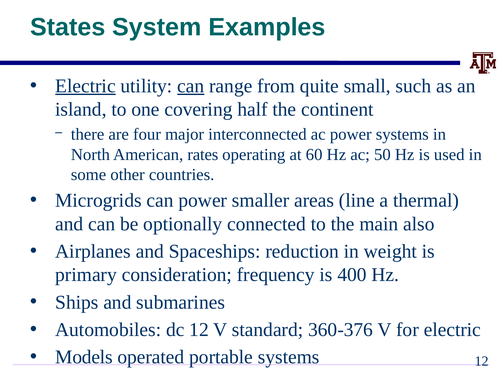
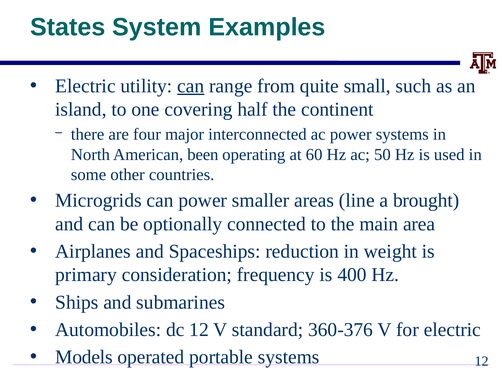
Electric underline: present -> none (85, 86)
rates: rates -> been (203, 154)
thermal: thermal -> brought (426, 200)
also: also -> area (419, 224)
